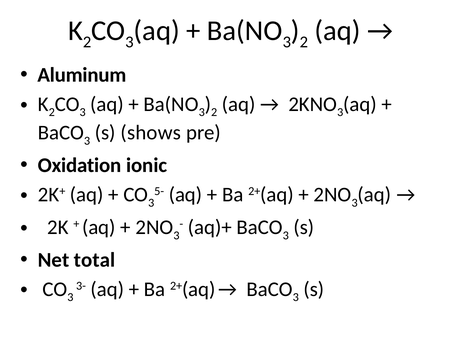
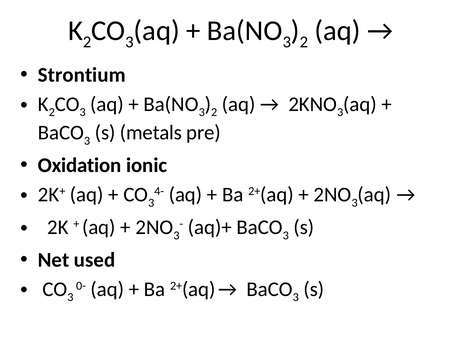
Aluminum: Aluminum -> Strontium (82, 75)
shows: shows -> metals (151, 133)
5-: 5- -> 4- (159, 191)
total: total -> used (95, 260)
3-: 3- -> 0- (81, 286)
